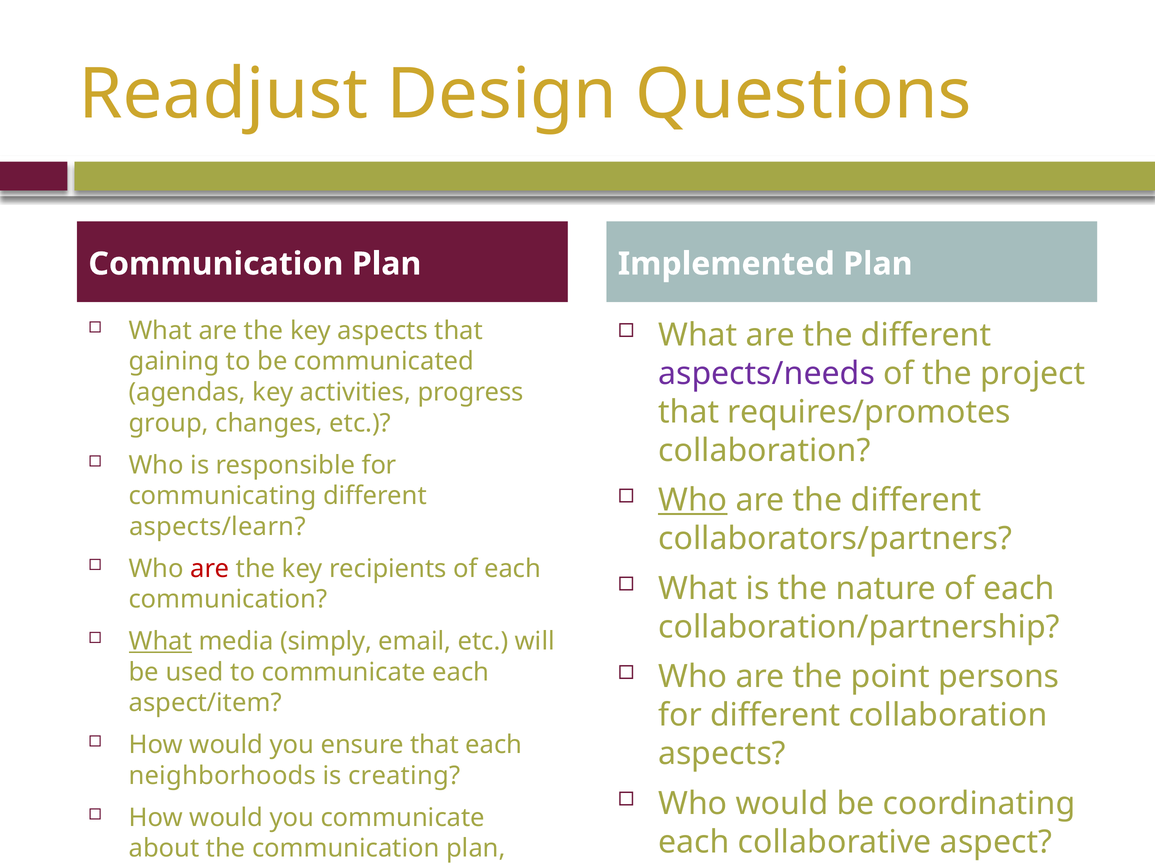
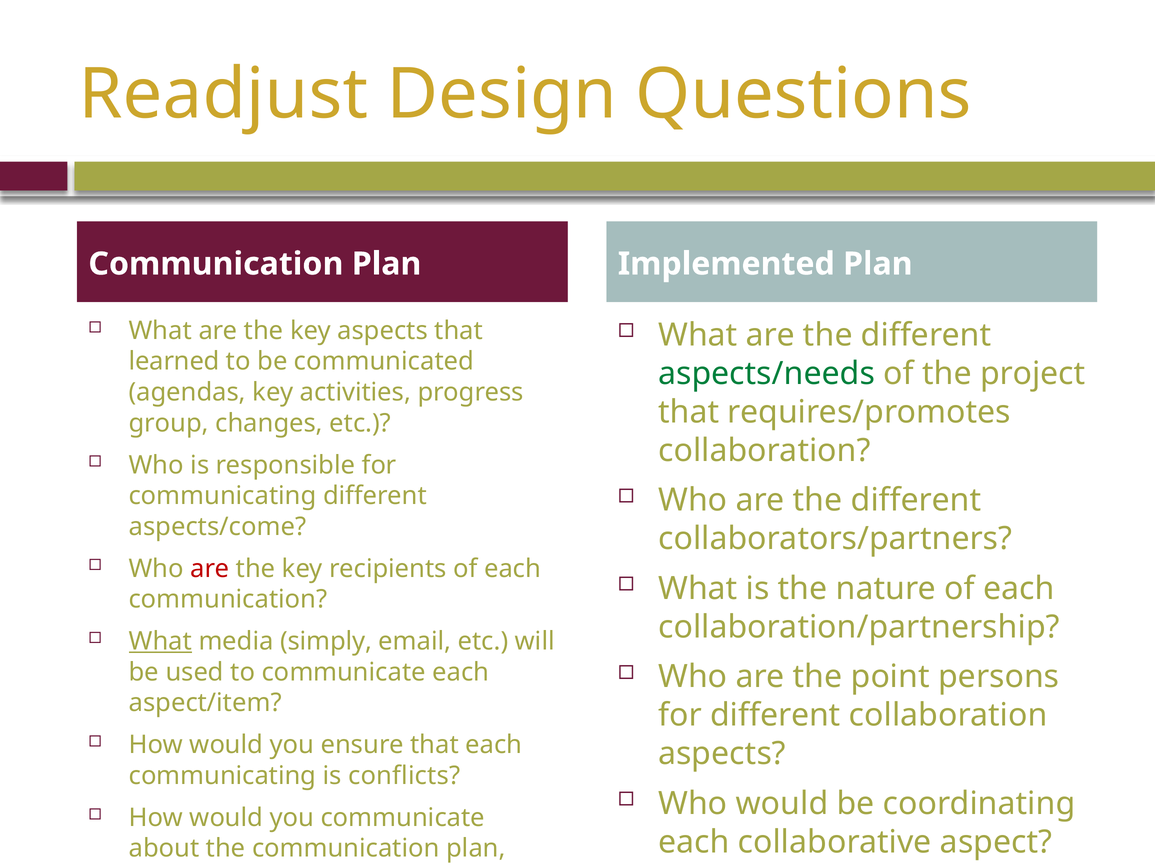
gaining: gaining -> learned (174, 362)
aspects/needs colour: purple -> green (767, 374)
Who underline: present -> none (693, 500)
aspects/learn: aspects/learn -> aspects/come (217, 527)
neighborhoods: neighborhoods -> communicating (222, 776)
creating: creating -> conflicts (404, 776)
